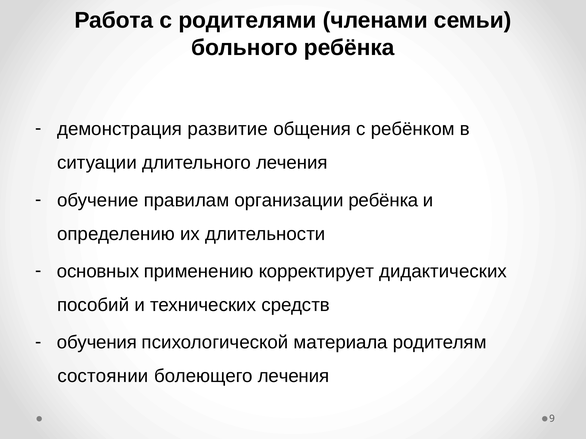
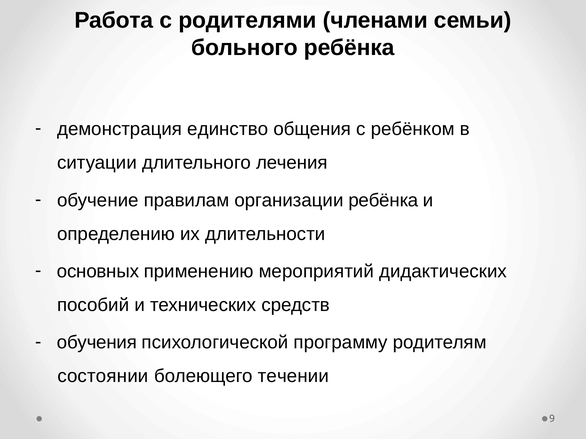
развитие: развитие -> единство (228, 129)
корректирует: корректирует -> мероприятий (316, 272)
материала: материала -> программу (341, 343)
болеющего лечения: лечения -> течении (293, 377)
